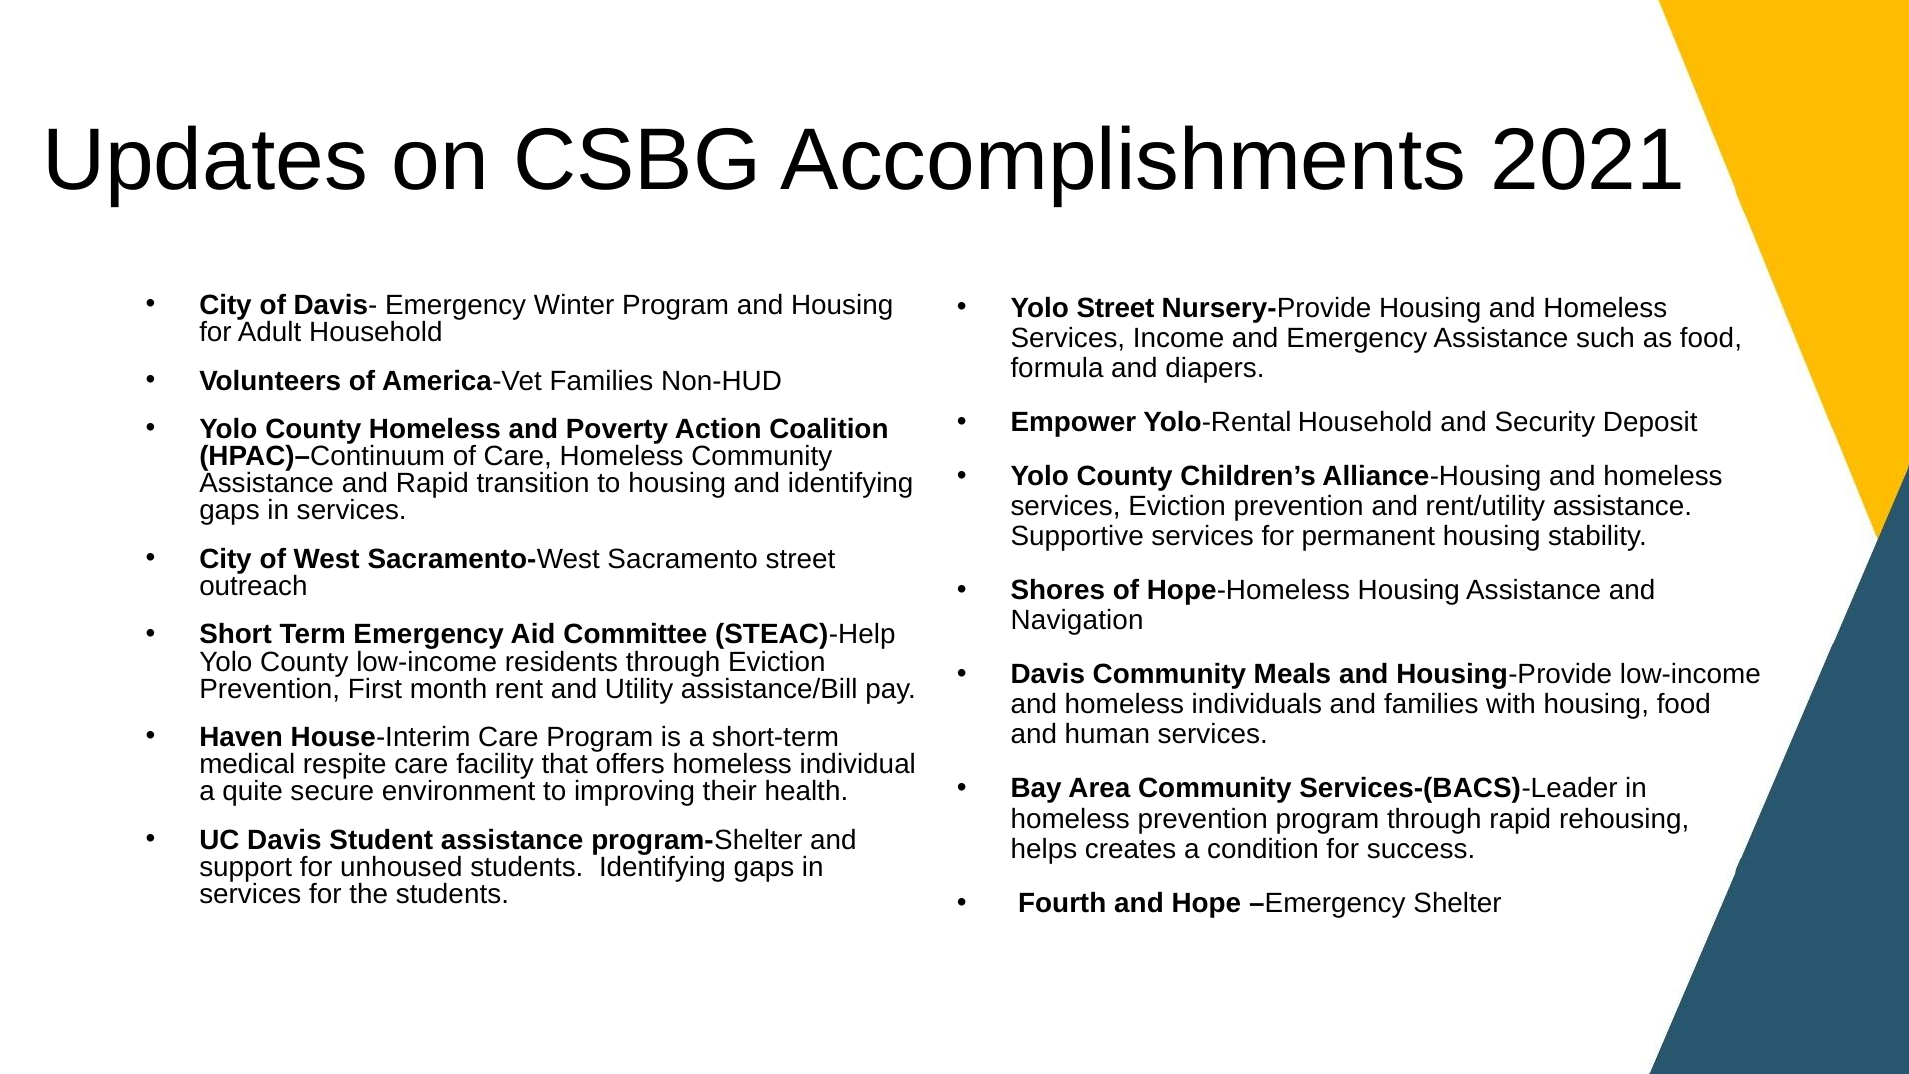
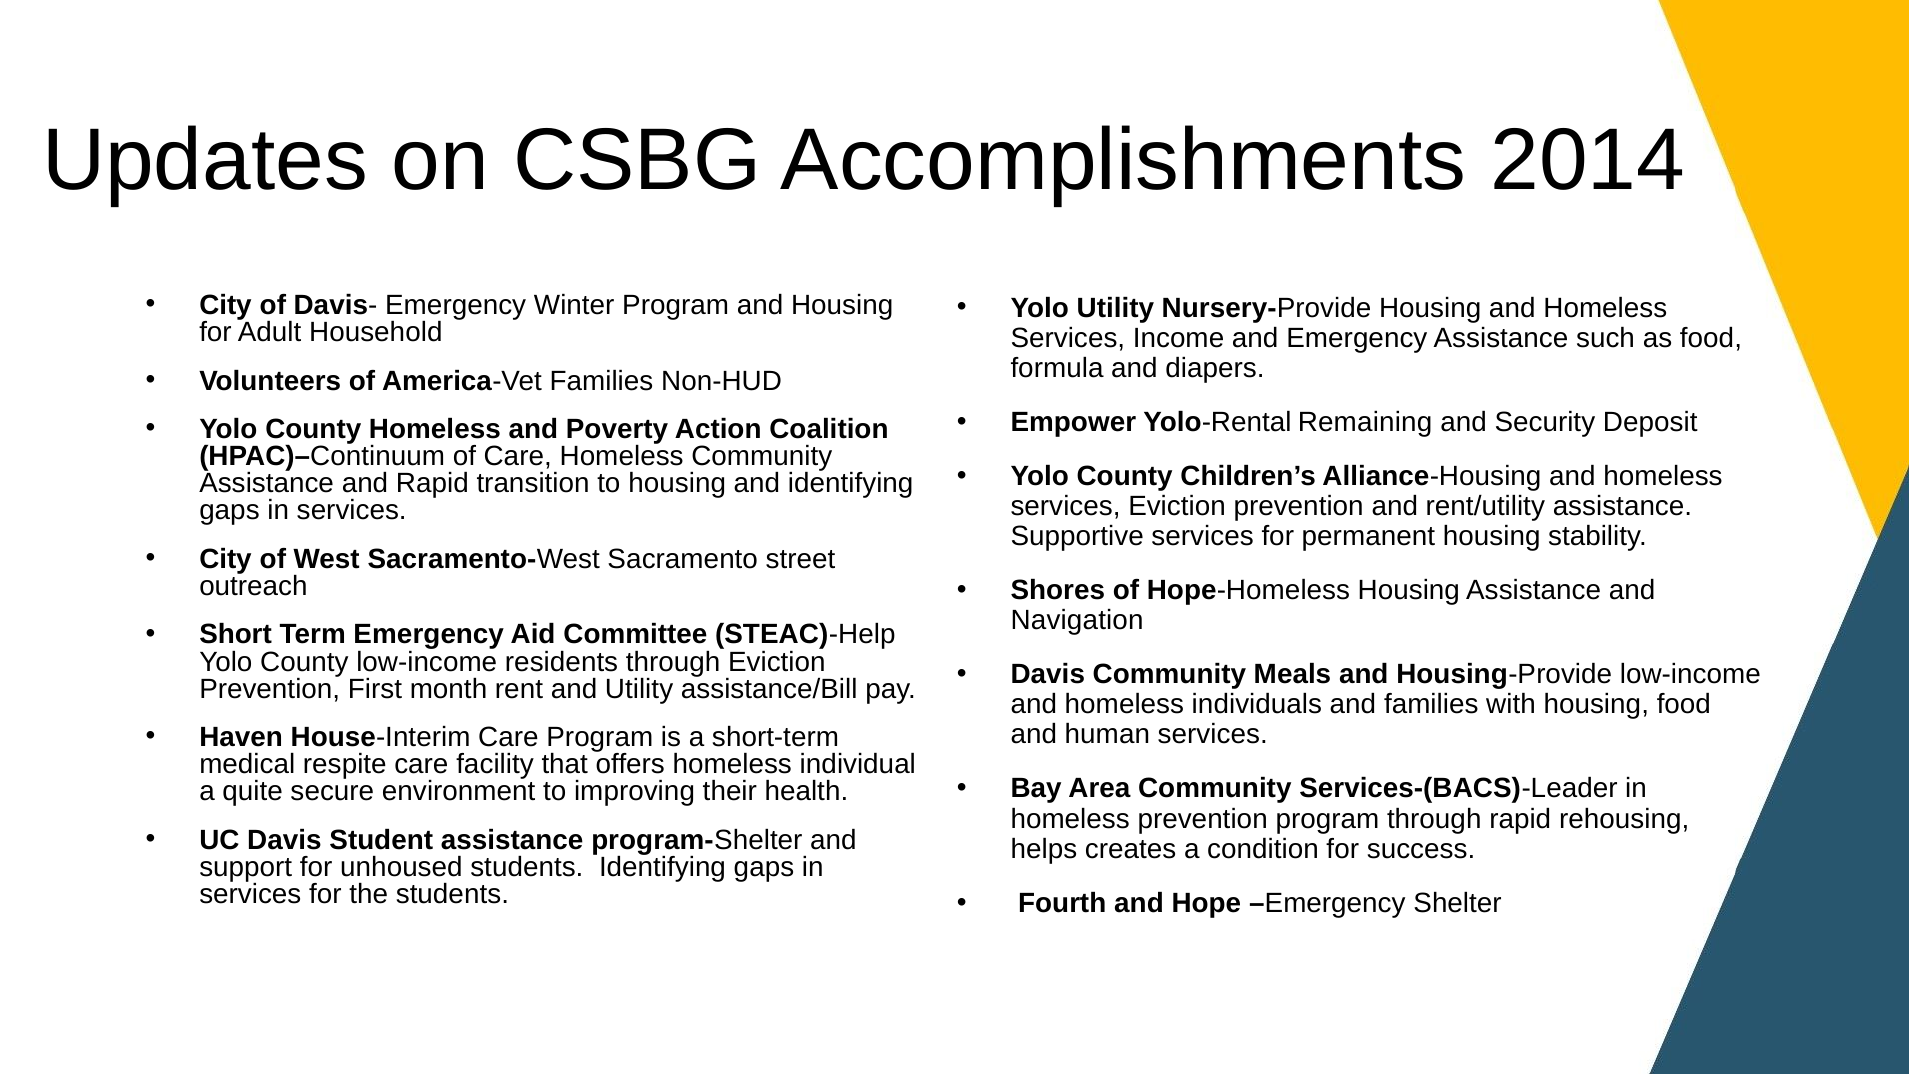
2021: 2021 -> 2014 (1588, 160)
Yolo Street: Street -> Utility (1115, 308)
Yolo-Rental Household: Household -> Remaining (1365, 422)
